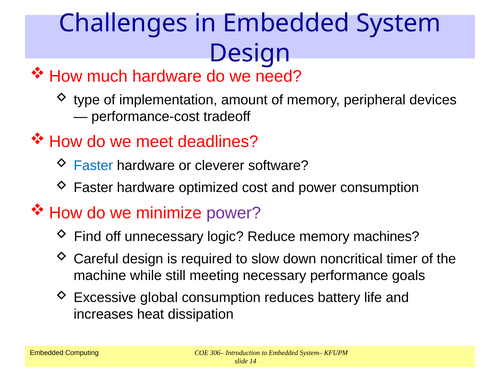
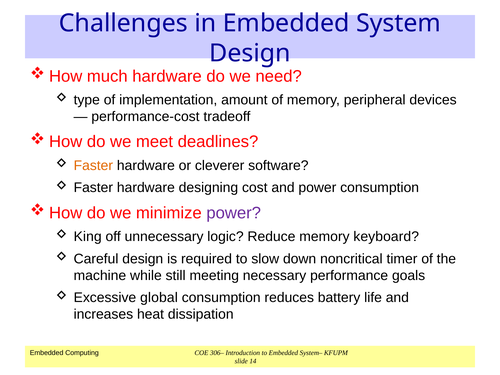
Faster colour: blue -> orange (93, 165)
optimized: optimized -> designing (208, 188)
Find: Find -> King (88, 237)
machines: machines -> keyboard (386, 237)
